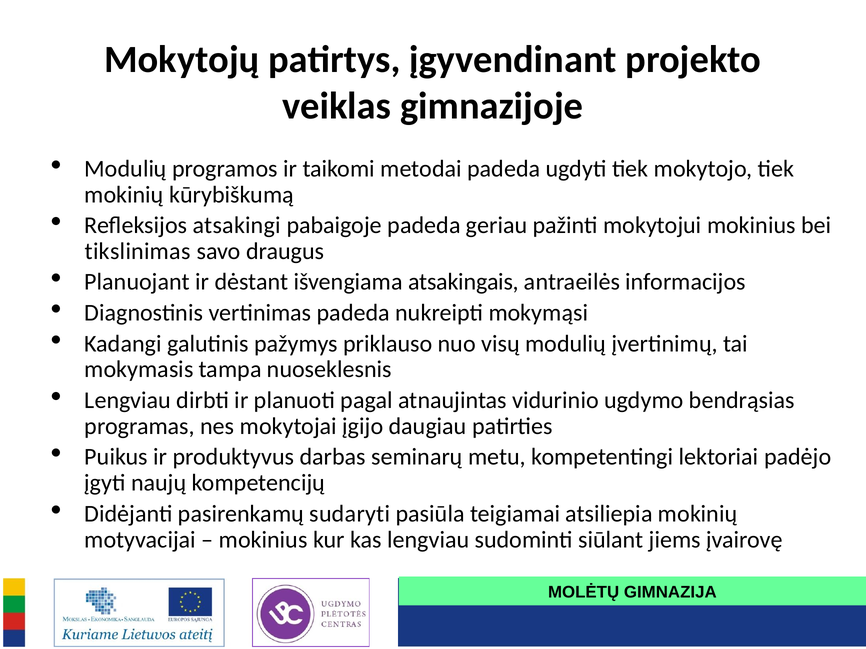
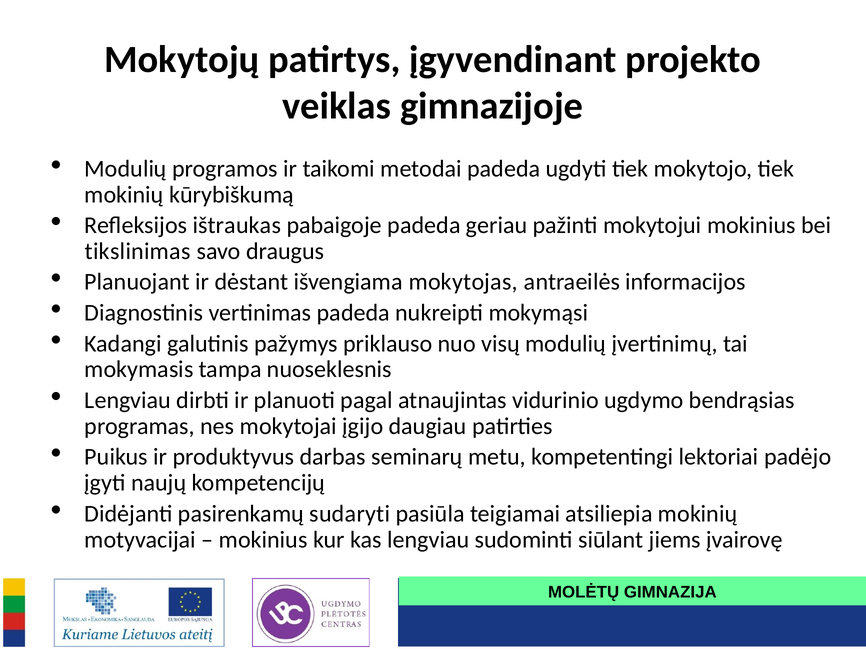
atsakingi: atsakingi -> ištraukas (237, 226)
atsakingais: atsakingais -> mokytojas (463, 282)
